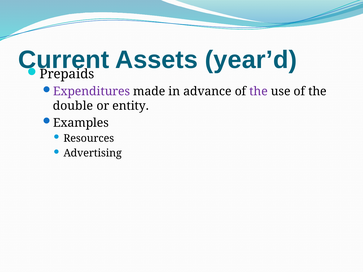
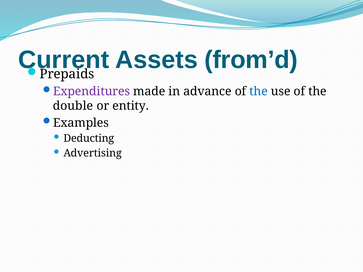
year’d: year’d -> from’d (251, 60)
the colour: purple -> blue (259, 92)
Resources: Resources -> Deducting (89, 139)
